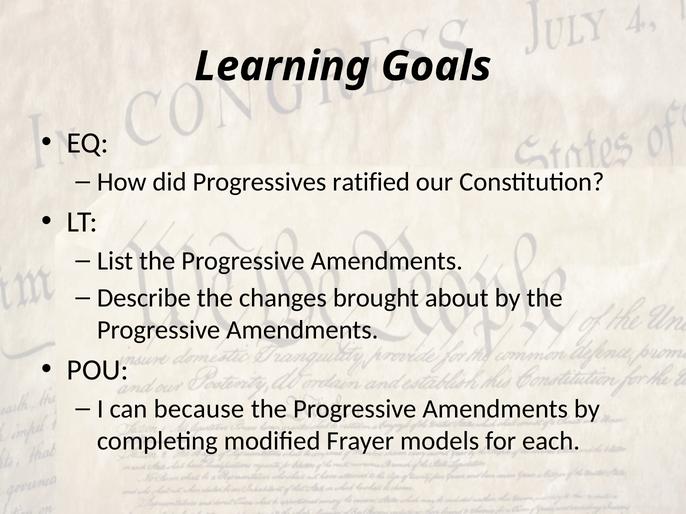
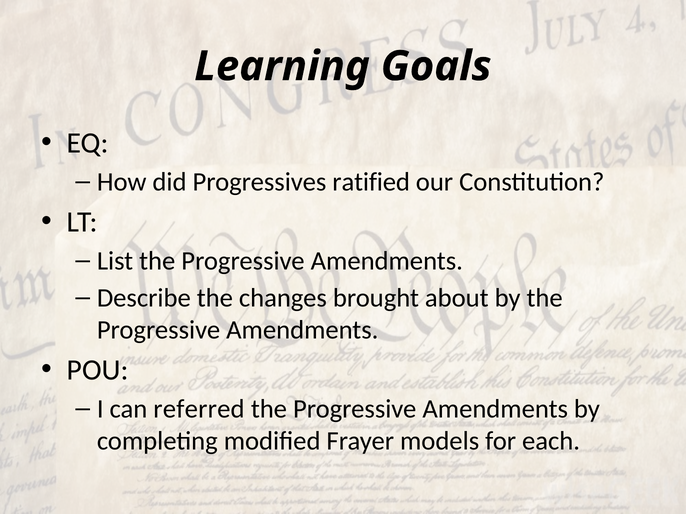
because: because -> referred (199, 409)
